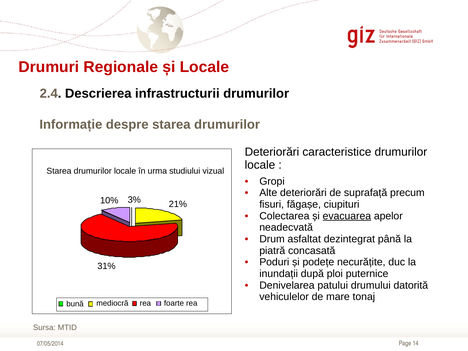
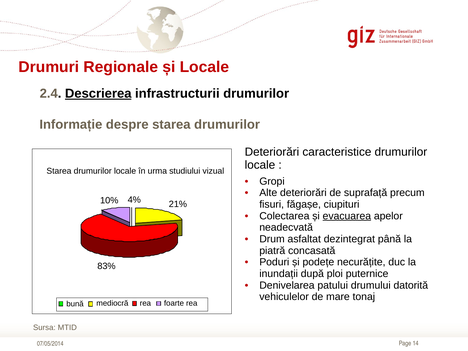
Descrierea underline: none -> present (98, 94)
3%: 3% -> 4% (134, 200)
31%: 31% -> 83% (106, 266)
